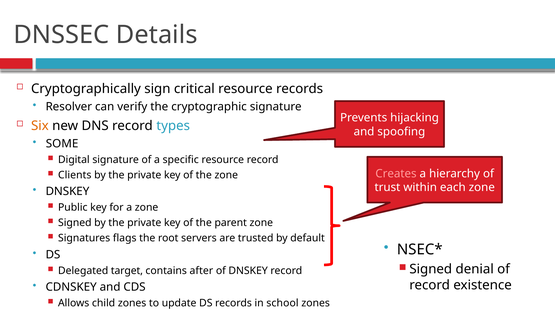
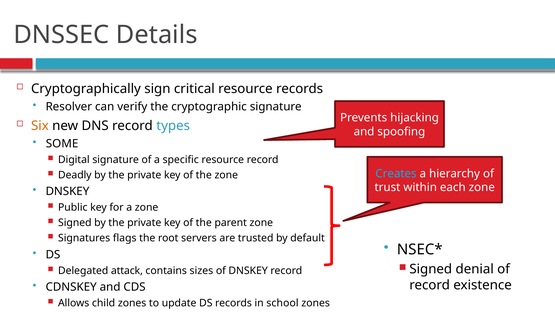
Creates colour: pink -> light blue (396, 174)
Clients: Clients -> Deadly (75, 175)
target: target -> attack (127, 271)
after: after -> sizes (201, 271)
